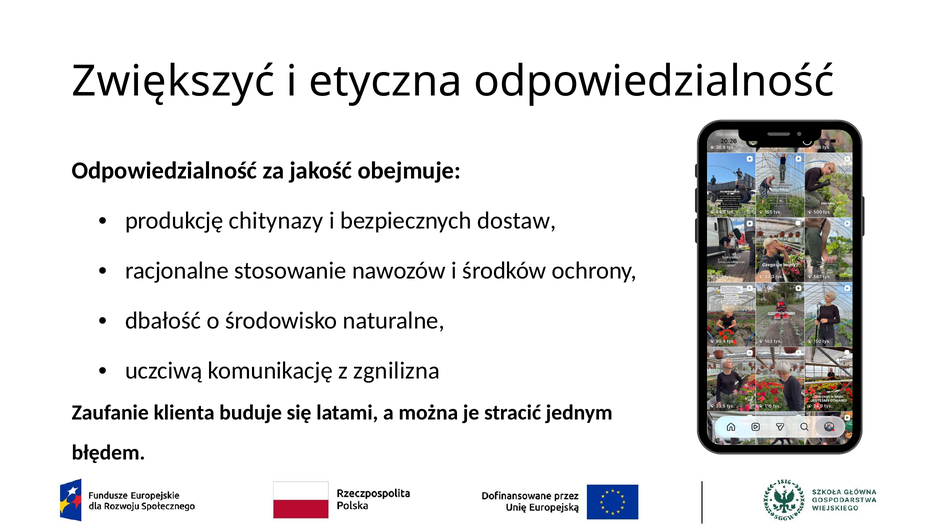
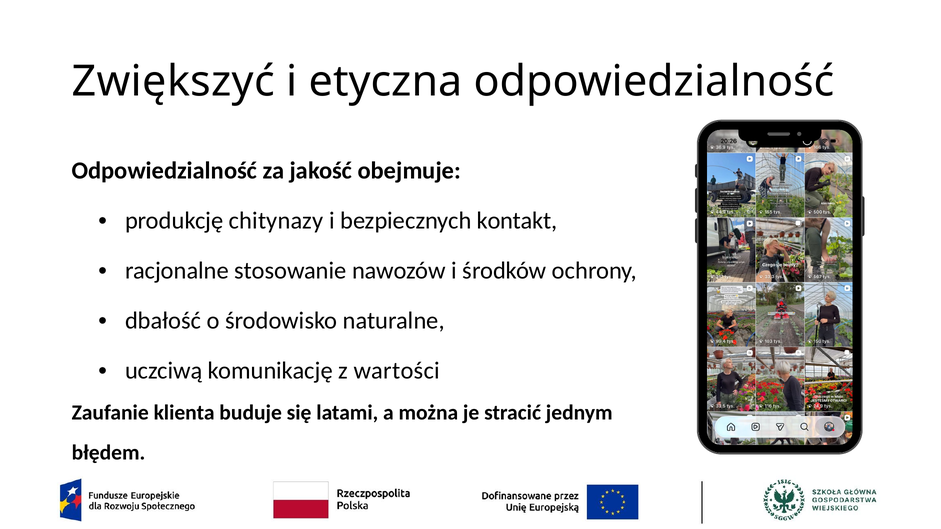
dostaw: dostaw -> kontakt (517, 221)
zgnilizna: zgnilizna -> wartości (397, 371)
